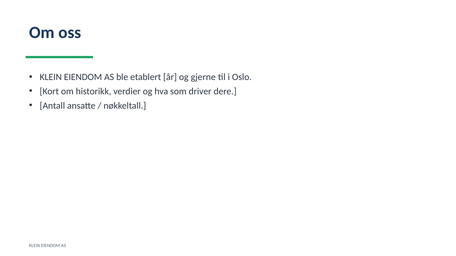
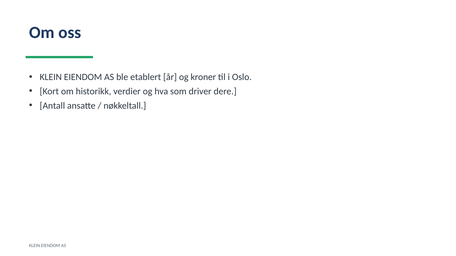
gjerne: gjerne -> kroner (203, 77)
